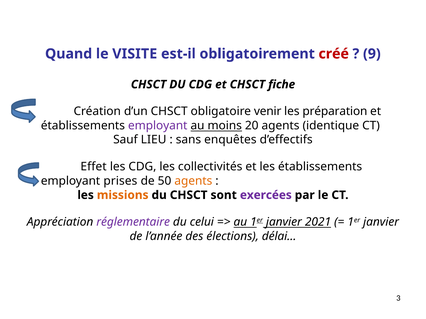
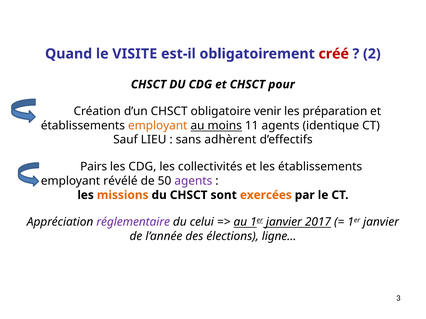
9: 9 -> 2 (372, 54)
fiche: fiche -> pour (282, 85)
employant colour: purple -> orange (158, 126)
20: 20 -> 11 (252, 126)
enquêtes: enquêtes -> adhèrent (230, 140)
Effet: Effet -> Pairs (94, 167)
prises: prises -> révélé (120, 181)
agents colour: orange -> purple (193, 181)
exercées colour: purple -> orange (266, 195)
2021: 2021 -> 2017 (318, 222)
délai…: délai… -> ligne… (279, 237)
